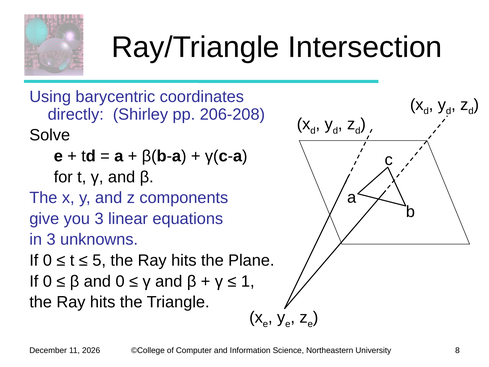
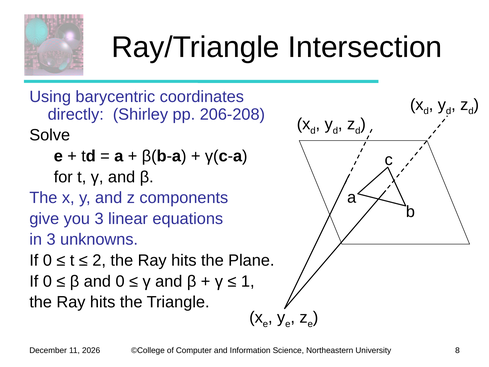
5: 5 -> 2 (99, 260)
